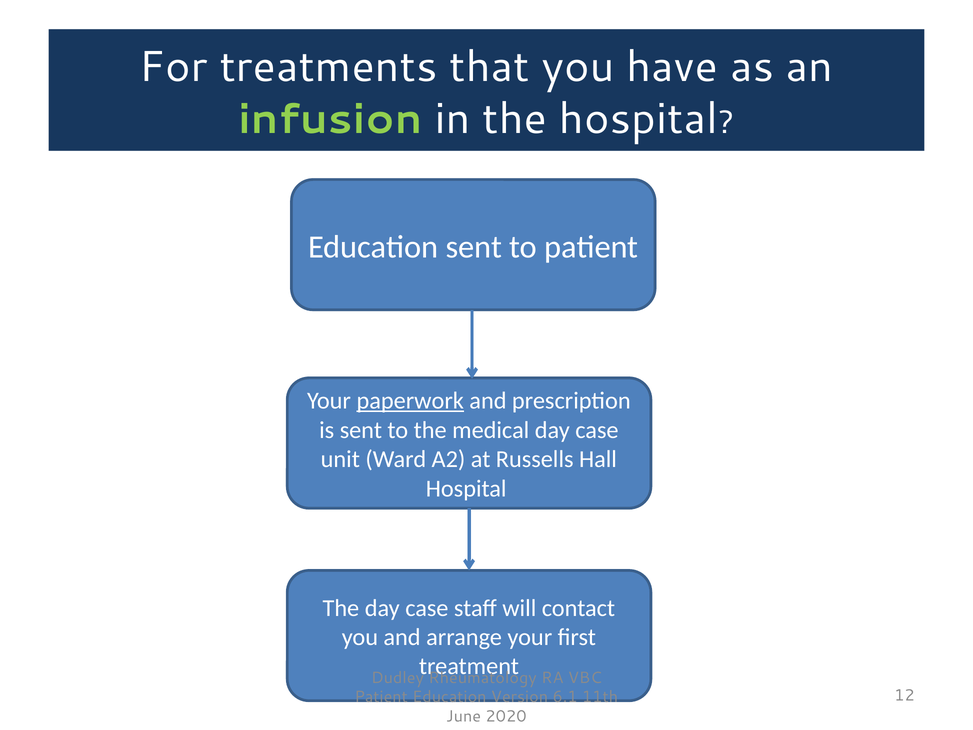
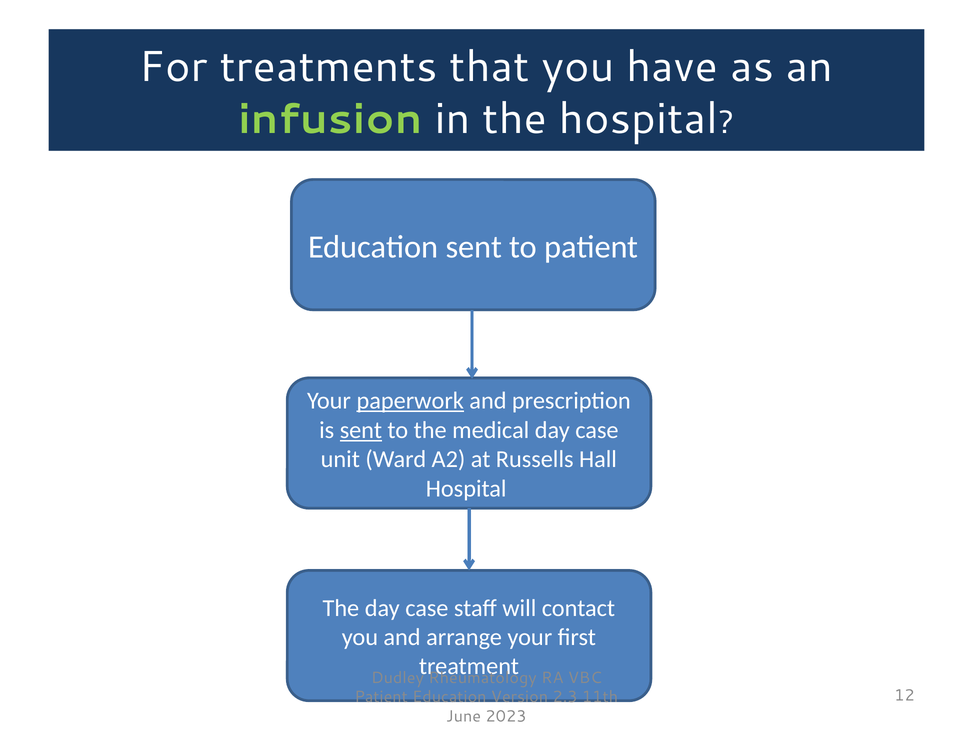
sent underline: none -> present (361, 430)
6.1: 6.1 -> 2.3 (565, 697)
2020: 2020 -> 2023 (506, 716)
